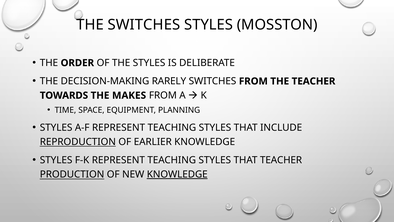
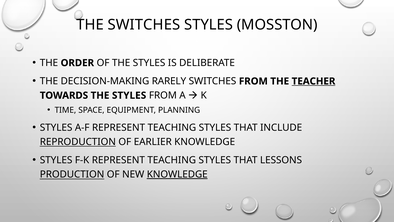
TEACHER underline: none -> present (314, 81)
TOWARDS THE MAKES: MAKES -> STYLES (129, 95)
THAT TEACHER: TEACHER -> LESSONS (281, 160)
